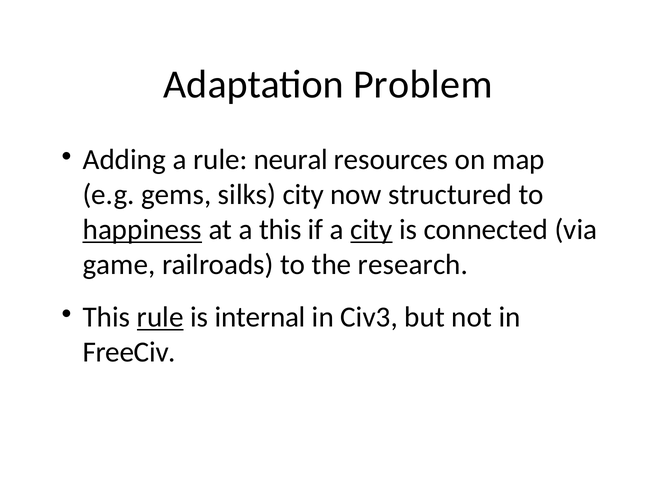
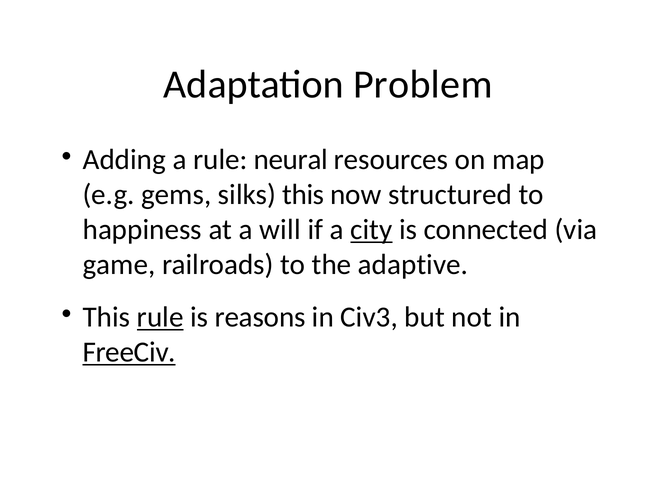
silks city: city -> this (303, 195)
happiness underline: present -> none (142, 230)
a this: this -> will (280, 230)
research: research -> adaptive (413, 265)
internal: internal -> reasons (260, 317)
FreeCiv underline: none -> present (129, 352)
